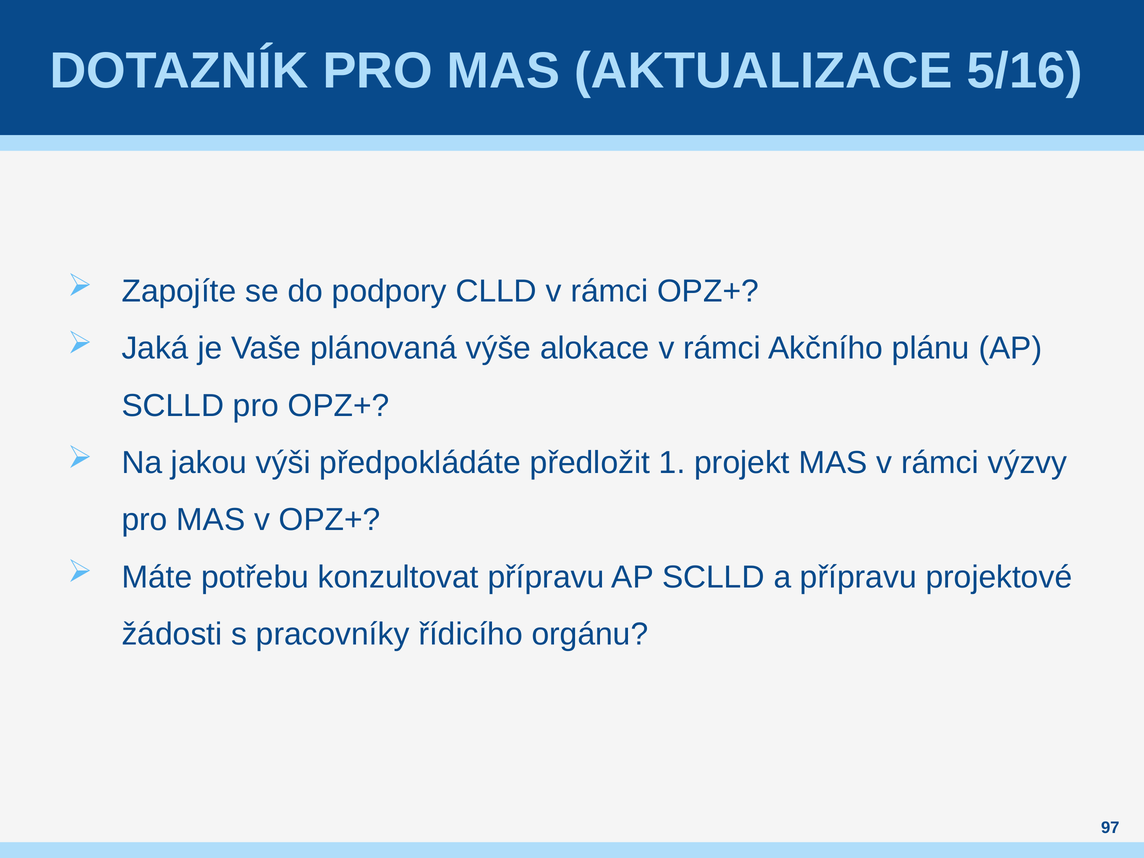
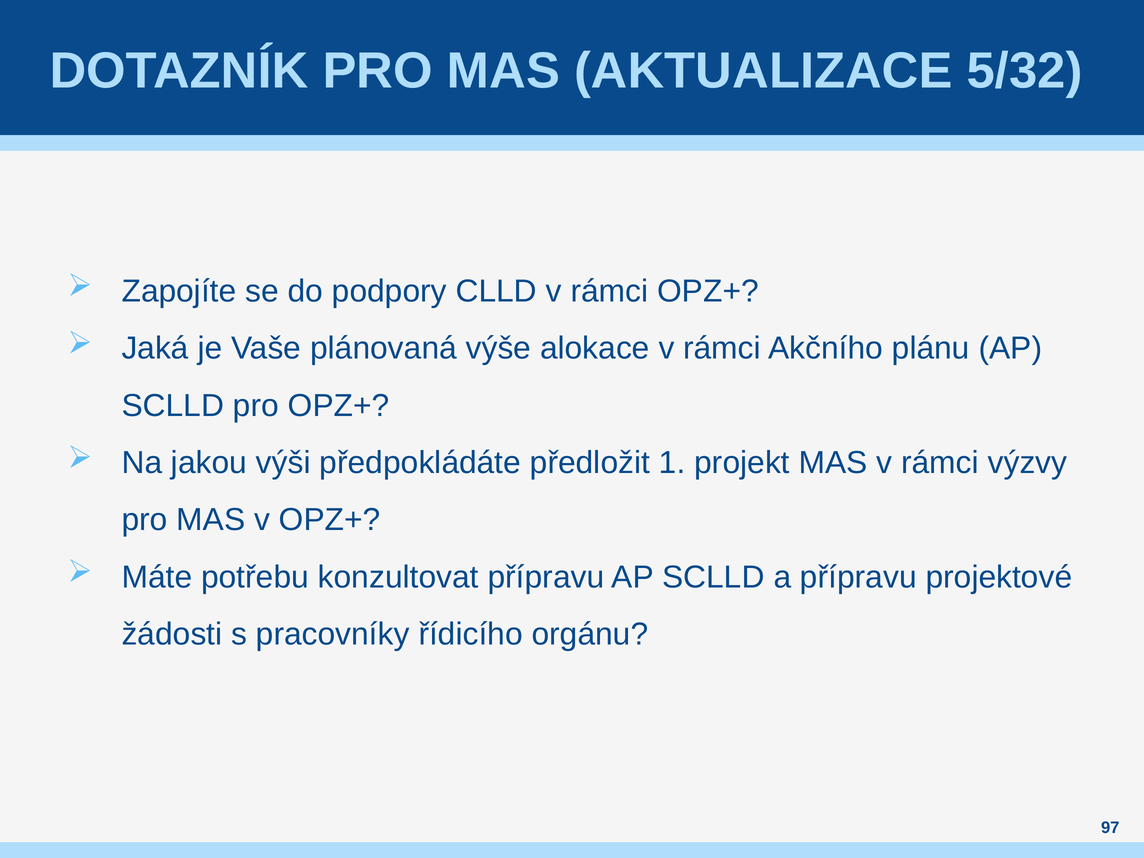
5/16: 5/16 -> 5/32 (1025, 71)
